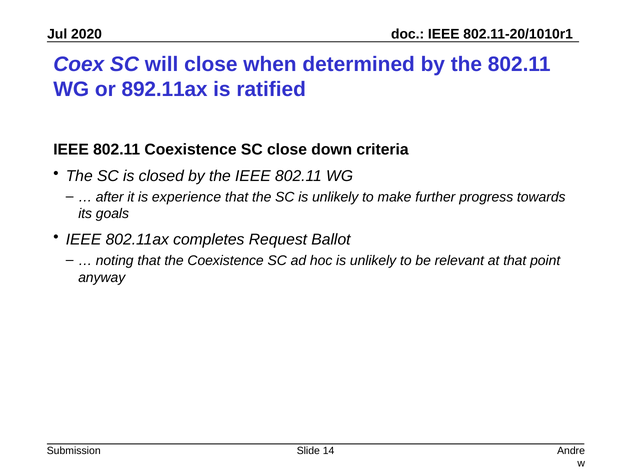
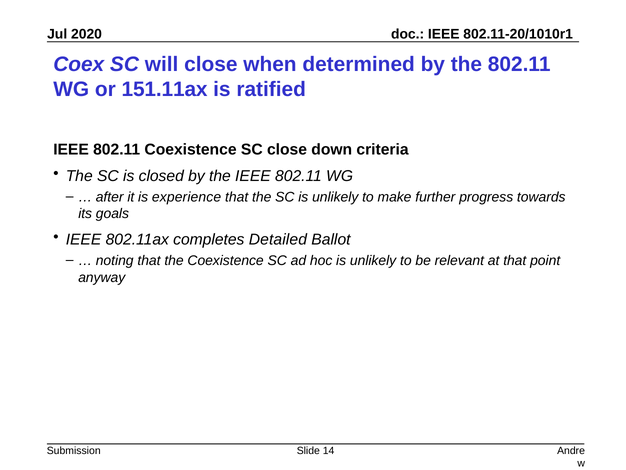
892.11ax: 892.11ax -> 151.11ax (165, 89)
Request: Request -> Detailed (278, 239)
